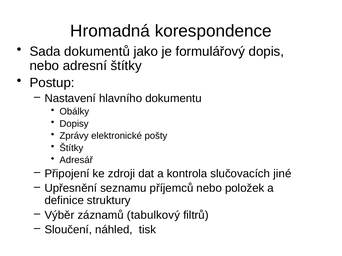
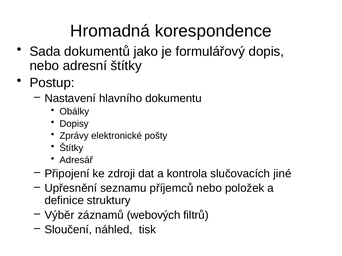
tabulkový: tabulkový -> webových (154, 215)
